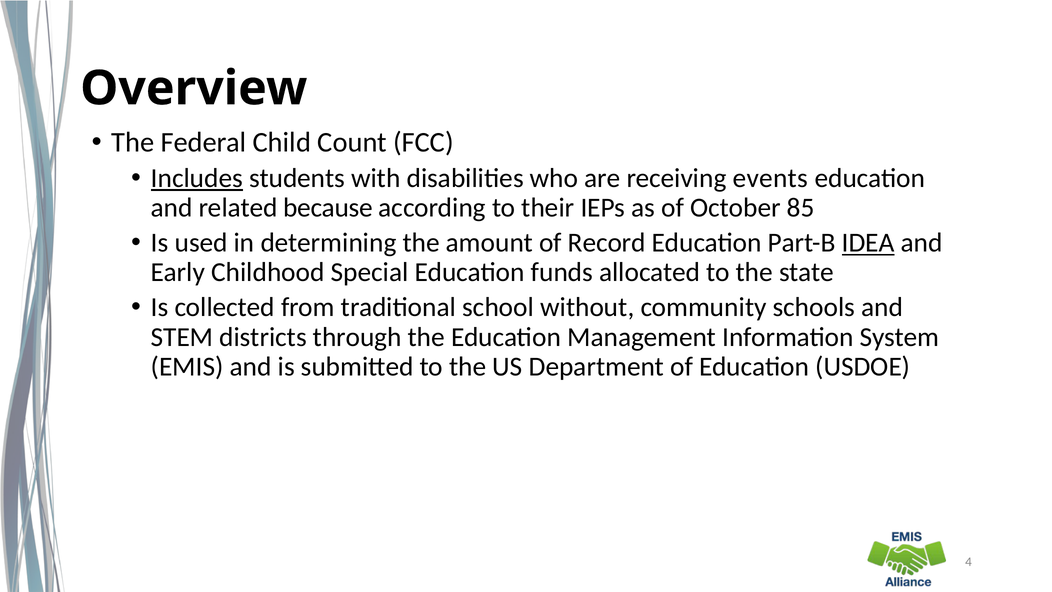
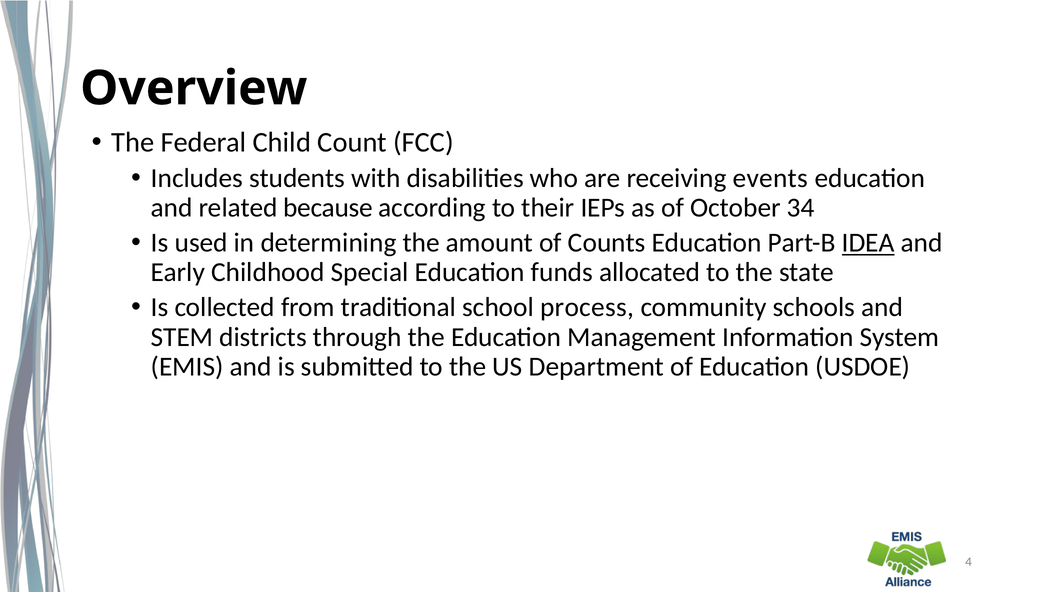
Includes underline: present -> none (197, 178)
85: 85 -> 34 (801, 208)
Record: Record -> Counts (607, 243)
without: without -> process (587, 307)
